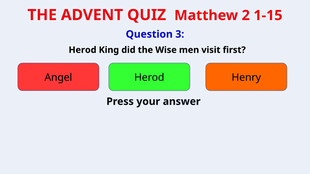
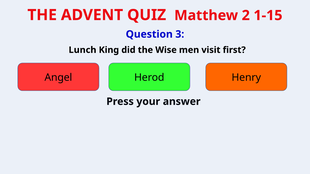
Herod: Herod -> Lunch (82, 50)
